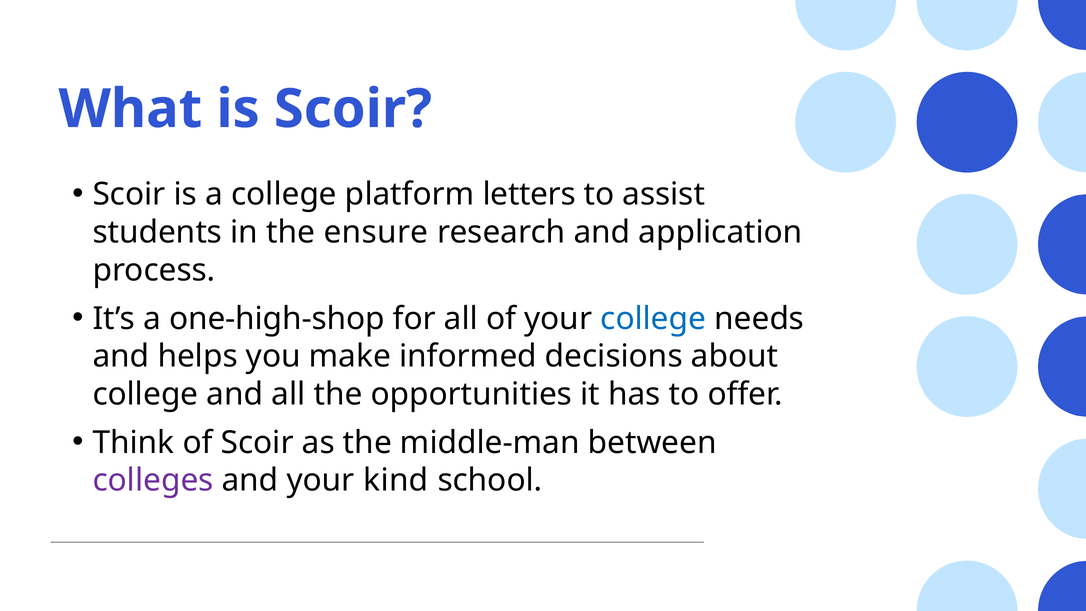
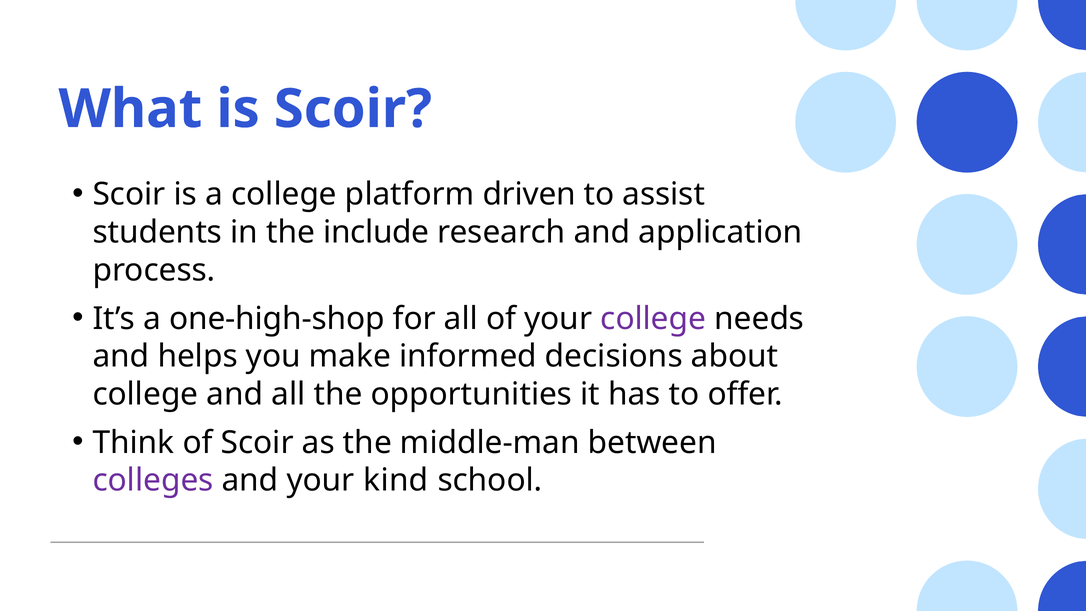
letters: letters -> driven (529, 194)
ensure: ensure -> include (376, 232)
college colour: blue -> purple (653, 318)
